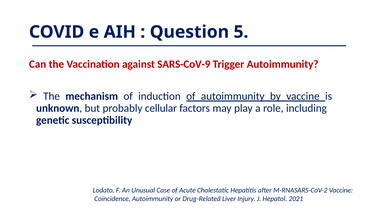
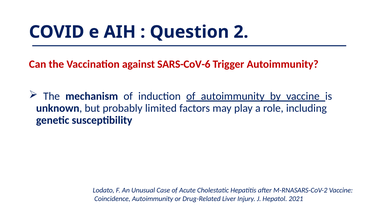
5: 5 -> 2 (241, 32)
SARS-CoV-9: SARS-CoV-9 -> SARS-CoV-6 (184, 64)
cellular: cellular -> limited (161, 108)
